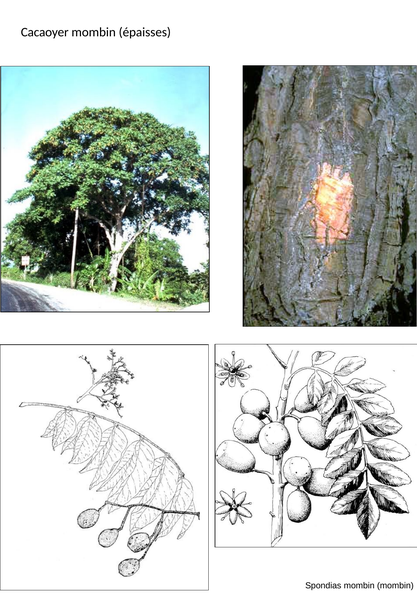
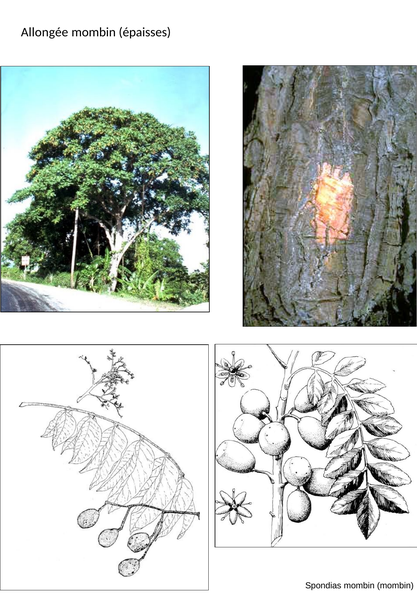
Cacaoyer: Cacaoyer -> Allongée (45, 32)
